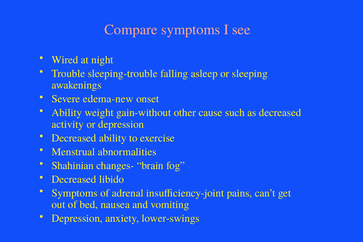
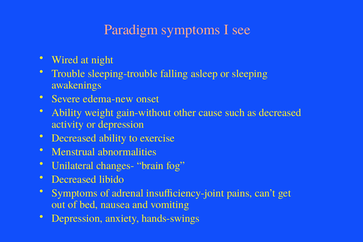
Compare: Compare -> Paradigm (131, 30)
Shahinian: Shahinian -> Unilateral (73, 166)
lower-swings: lower-swings -> hands-swings (171, 218)
